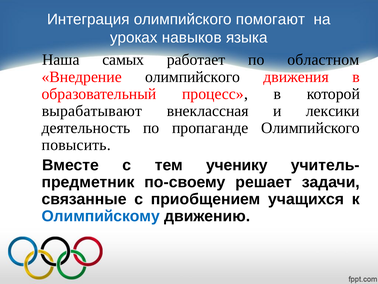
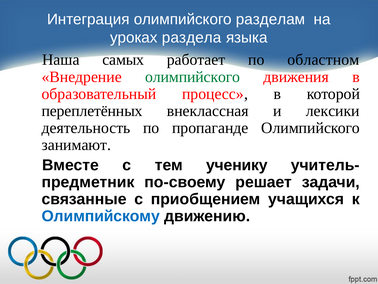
помогают: помогают -> разделам (271, 19)
навыков: навыков -> раздела (192, 38)
олимпийского colour: black -> green (193, 77)
вырабатывают: вырабатывают -> переплетённых (92, 111)
повысить: повысить -> занимают (76, 145)
